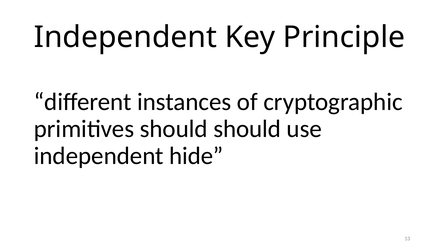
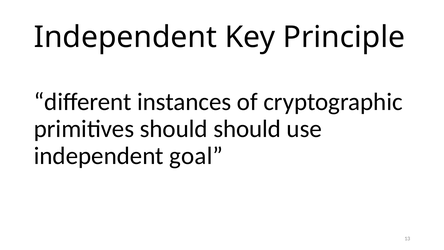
hide: hide -> goal (196, 156)
